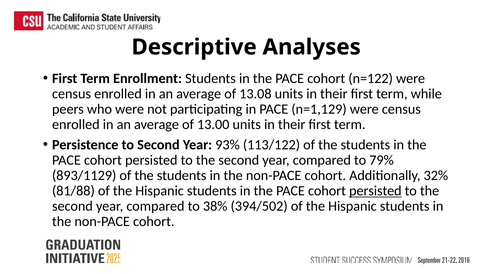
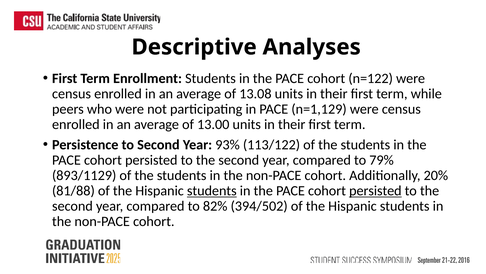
32%: 32% -> 20% (436, 175)
students underline: none -> present (212, 190)
38%: 38% -> 82% (215, 206)
